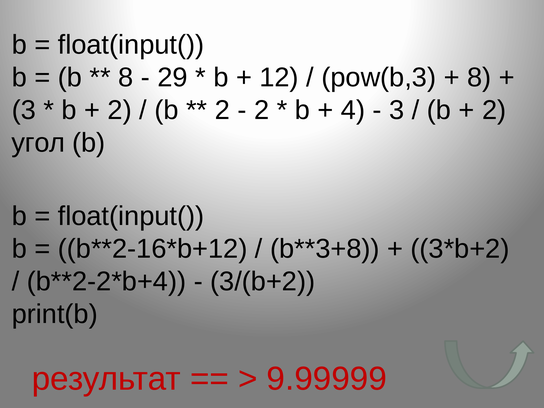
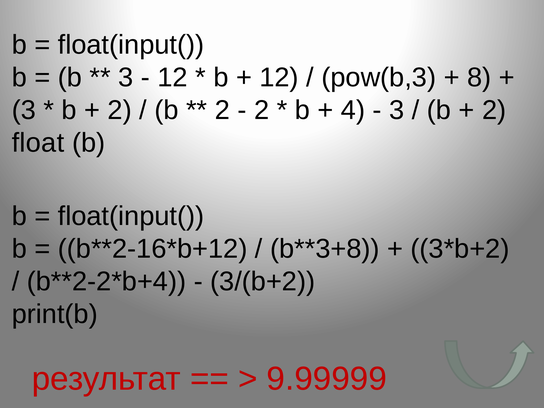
8: 8 -> 3 (126, 78)
29: 29 -> 12 (173, 78)
угол: угол -> float (38, 143)
